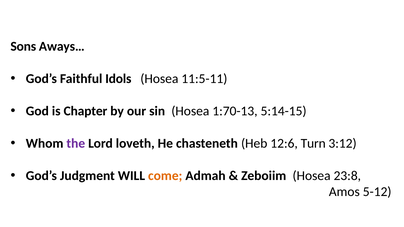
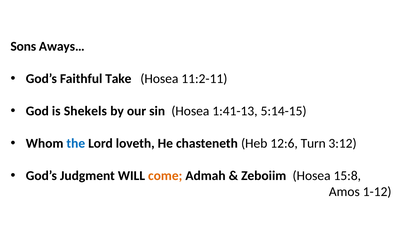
Idols: Idols -> Take (118, 79)
11:5-11: 11:5-11 -> 11:2-11 (204, 79)
Chapter: Chapter -> Shekels (85, 111)
1:70-13: 1:70-13 -> 1:41-13 (235, 111)
the colour: purple -> blue (76, 144)
23:8: 23:8 -> 15:8 (347, 176)
5-12: 5-12 -> 1-12 (377, 192)
